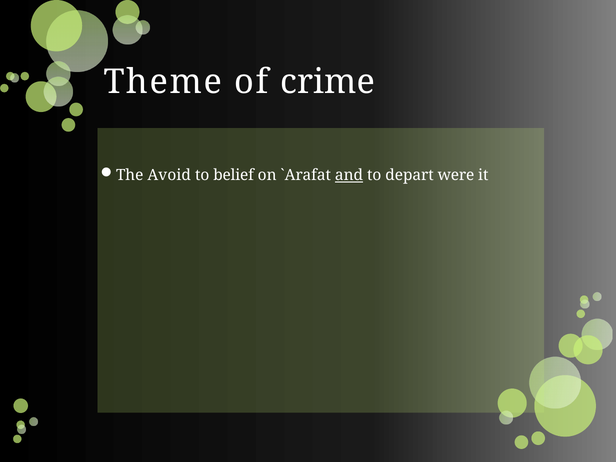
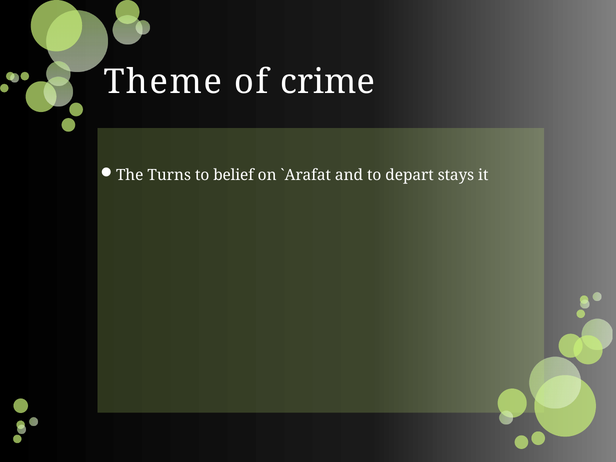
Avoid: Avoid -> Turns (169, 175)
and underline: present -> none (349, 175)
were: were -> stays (456, 175)
